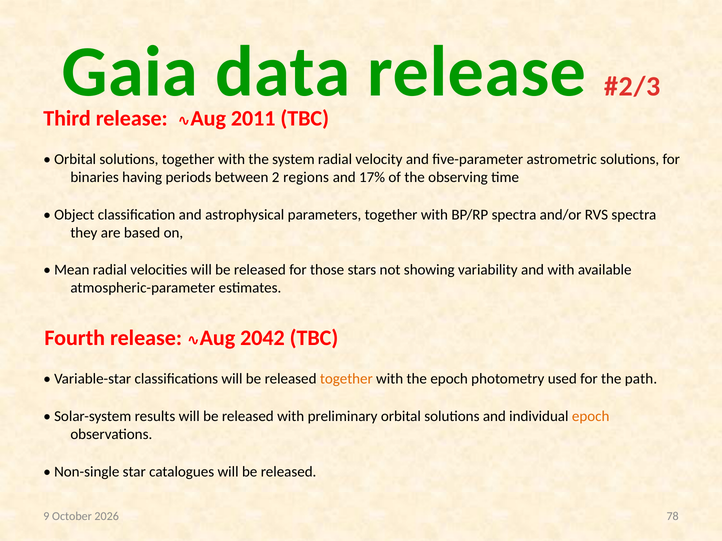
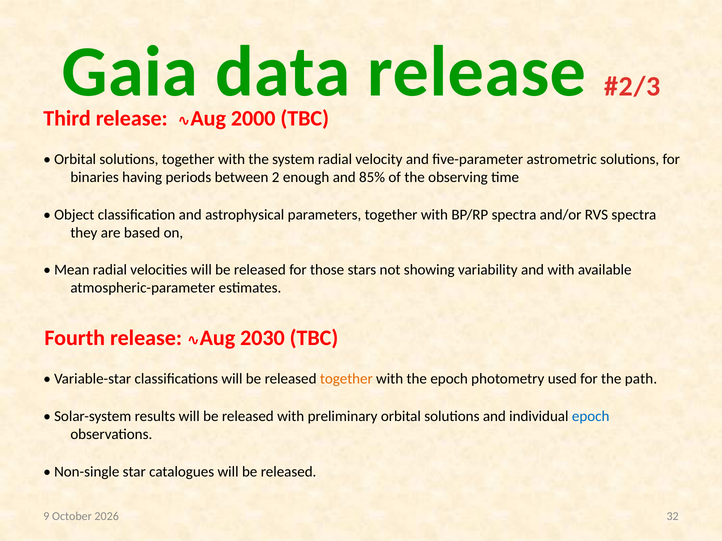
2011: 2011 -> 2000 (253, 119)
regions: regions -> enough (306, 178)
17%: 17% -> 85% (372, 178)
2042: 2042 -> 2030 (262, 338)
epoch colour: orange -> blue (591, 417)
78: 78 -> 32 (673, 517)
